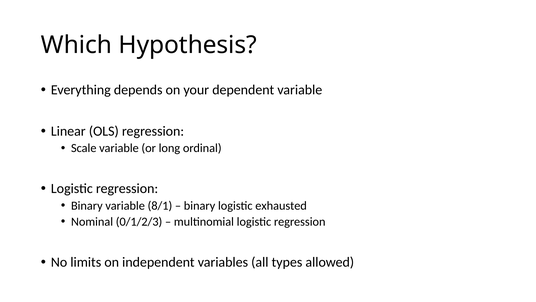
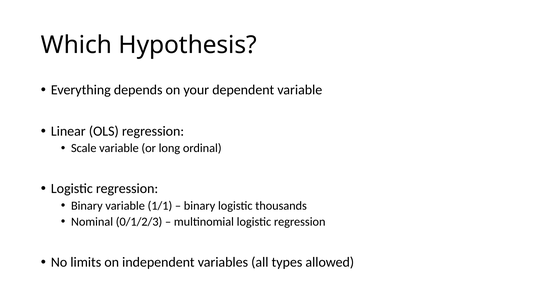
8/1: 8/1 -> 1/1 (160, 205)
exhausted: exhausted -> thousands (281, 205)
